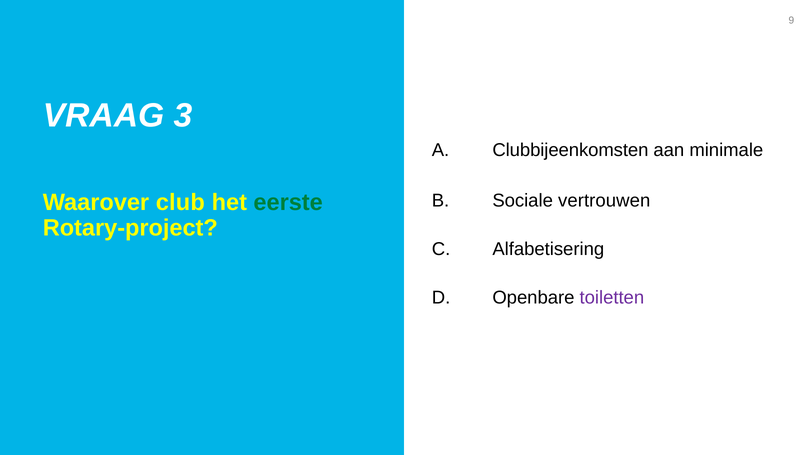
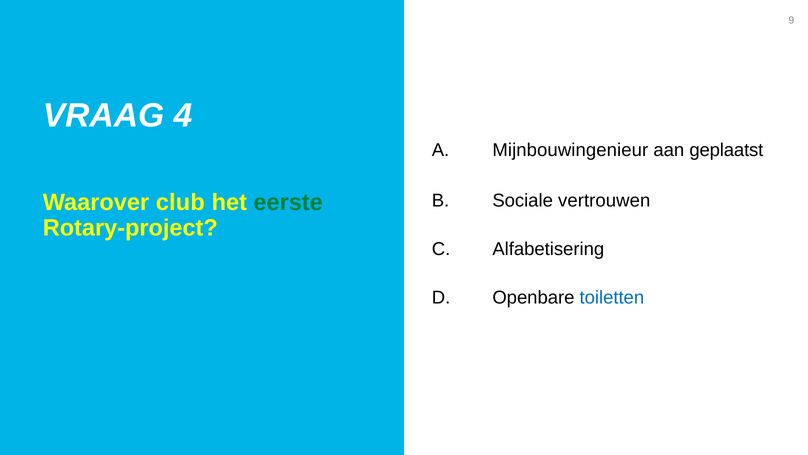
3: 3 -> 4 (183, 115)
Clubbijeenkomsten: Clubbijeenkomsten -> Mijnbouwingenieur (570, 150)
minimale: minimale -> geplaatst (726, 150)
toiletten colour: purple -> blue (612, 297)
